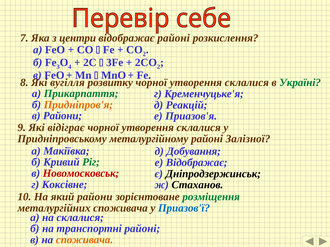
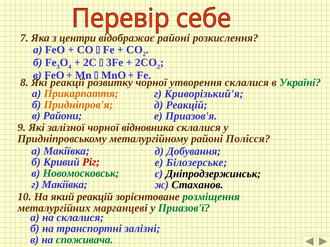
вугілля: вугілля -> реакції (67, 83)
Прикарпаття colour: green -> orange (81, 94)
Кременчуцьке'я: Кременчуцьке'я -> Криворізький'я (204, 94)
відіграє: відіграє -> залізної (66, 128)
утворення: утворення -> відновника (148, 128)
Залізної: Залізної -> Полісся (248, 139)
Ріг colour: green -> red (91, 162)
е Відображає: Відображає -> Білозерське (197, 163)
Новомосковськ colour: red -> green (81, 174)
г Коксівне: Коксівне -> Макіївка (65, 185)
який райони: райони -> реакцій (95, 197)
металургійних споживача: споживача -> марганцеві (120, 208)
Приазов'ї colour: blue -> green (184, 208)
транспортні районі: районі -> залізні (142, 229)
споживача colour: orange -> green (84, 240)
